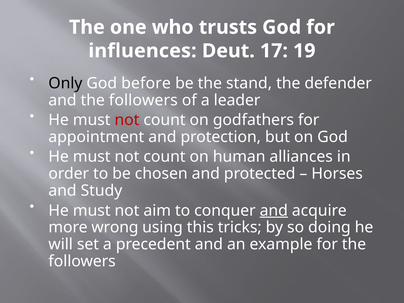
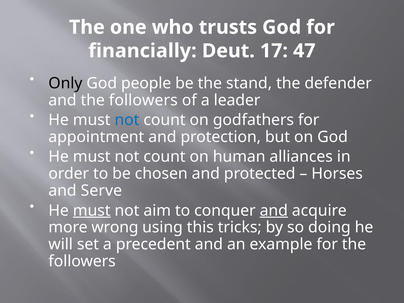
influences: influences -> financially (142, 51)
19: 19 -> 47 (304, 51)
before: before -> people (146, 83)
not colour: red -> blue (127, 120)
Study: Study -> Serve (101, 191)
must underline: none -> present (92, 211)
